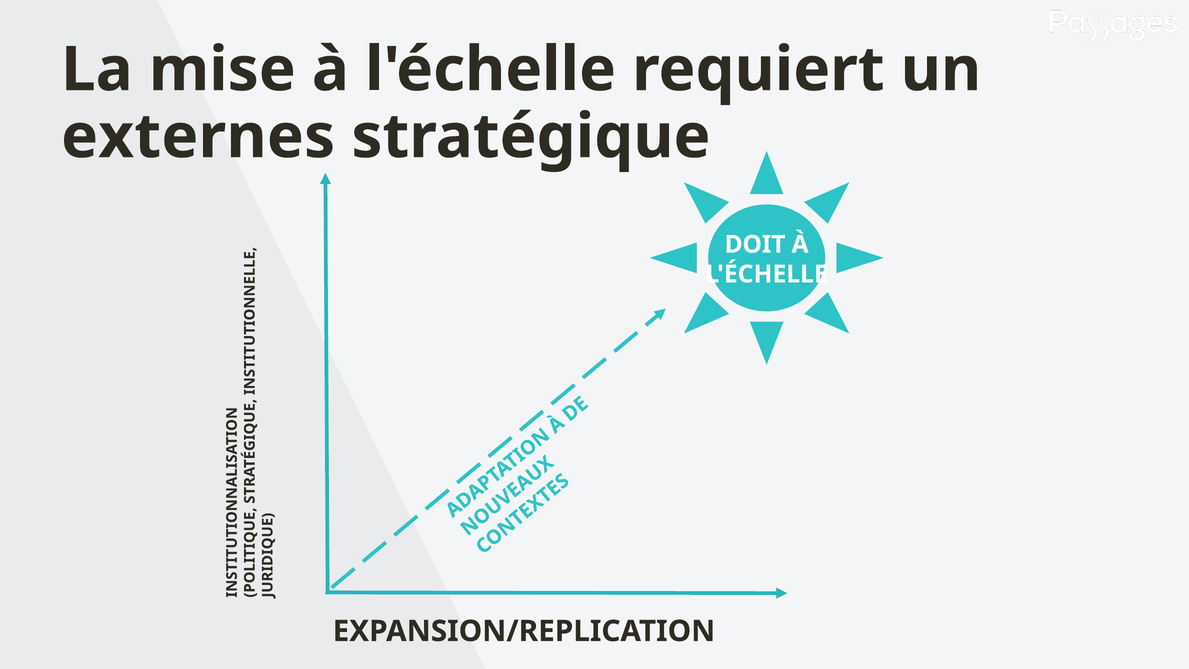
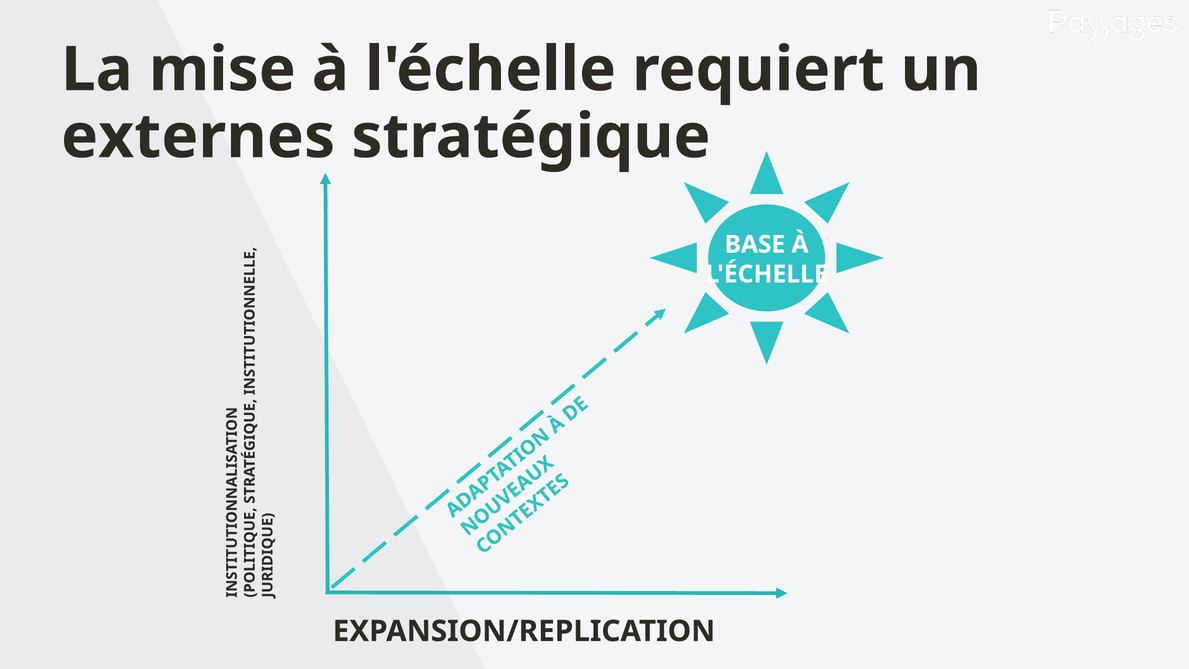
DOIT: DOIT -> BASE (755, 244)
